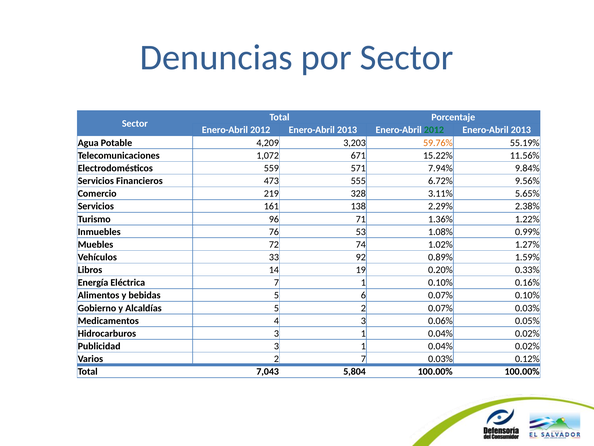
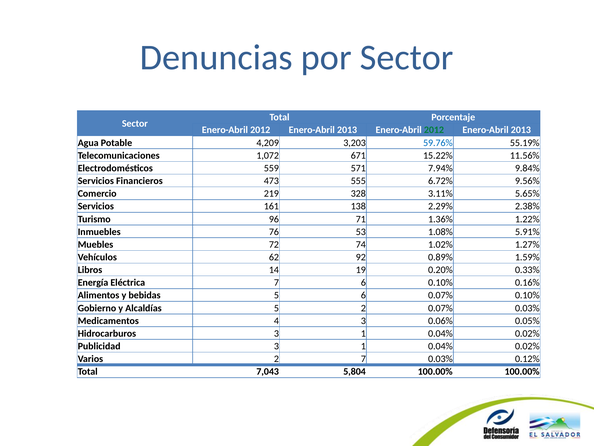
59.76% colour: orange -> blue (438, 143)
0.99%: 0.99% -> 5.91% (527, 232)
33: 33 -> 62 (274, 257)
7 1: 1 -> 6 (363, 282)
